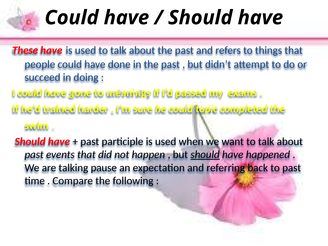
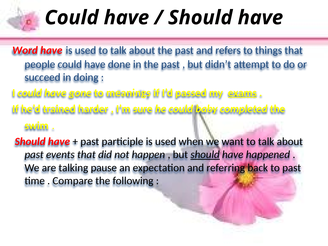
These: These -> Word (25, 50)
exams underline: none -> present (242, 93)
topic: topic -> baby (207, 109)
